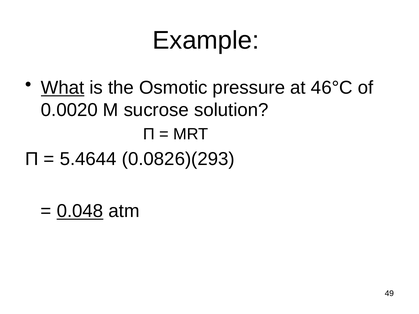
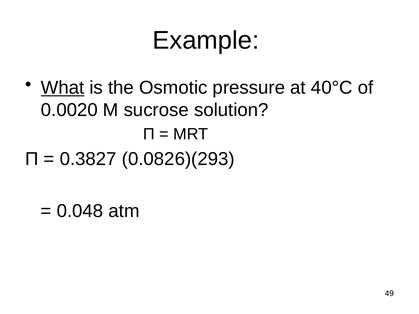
46°C: 46°C -> 40°C (332, 88)
5.4644: 5.4644 -> 0.3827 (88, 159)
0.048 underline: present -> none (80, 211)
